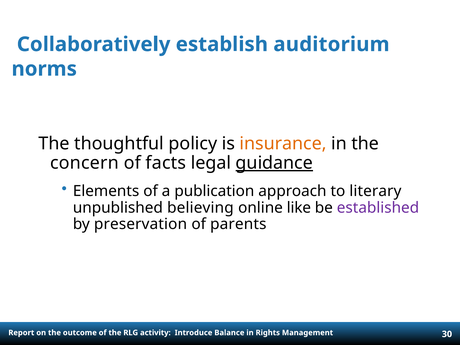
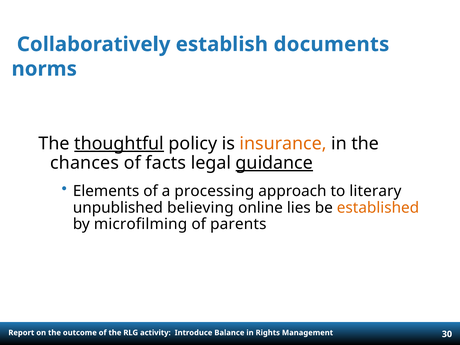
auditorium: auditorium -> documents (331, 44)
thoughtful underline: none -> present (119, 144)
concern: concern -> chances (85, 163)
publication: publication -> processing (214, 191)
like: like -> lies (299, 208)
established colour: purple -> orange (378, 208)
preservation: preservation -> microfilming (141, 224)
